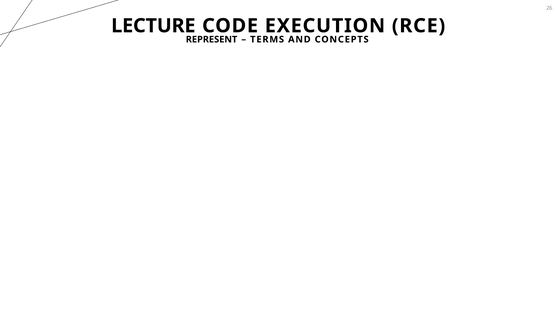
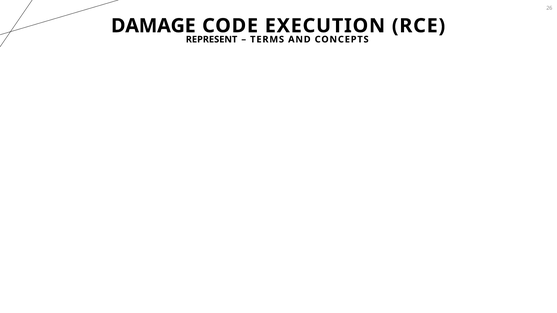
LECTURE: LECTURE -> DAMAGE (153, 26)
